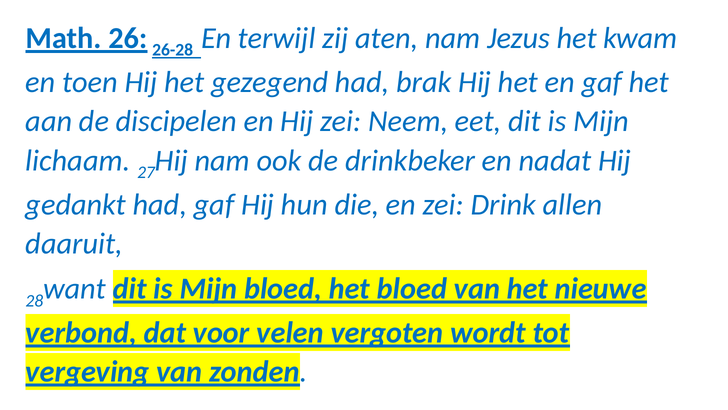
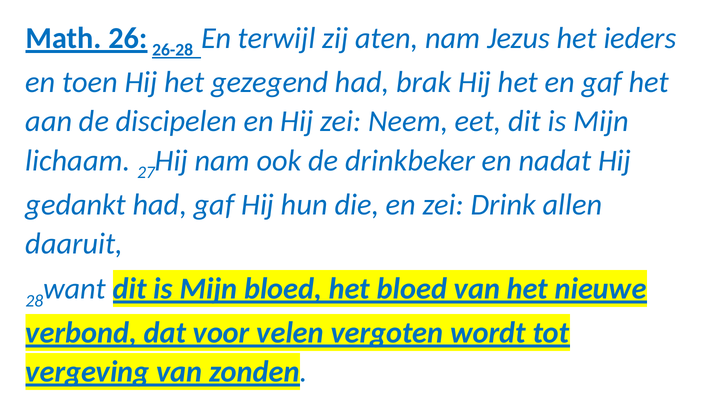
kwam: kwam -> ieders (640, 38)
